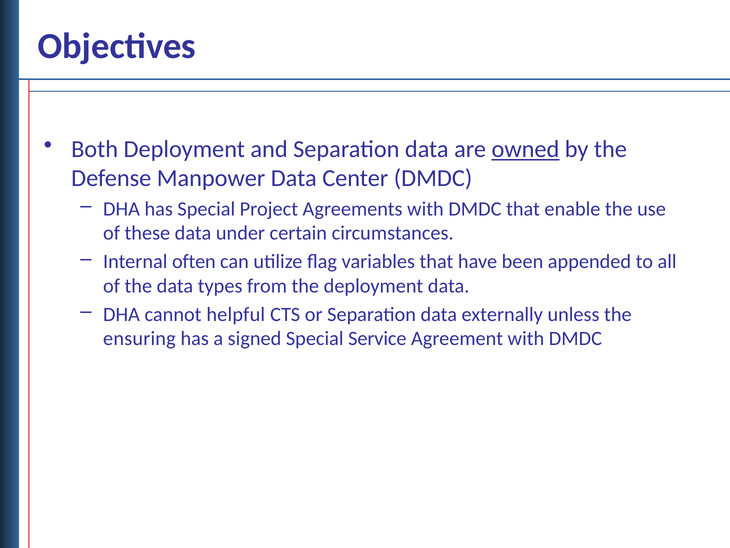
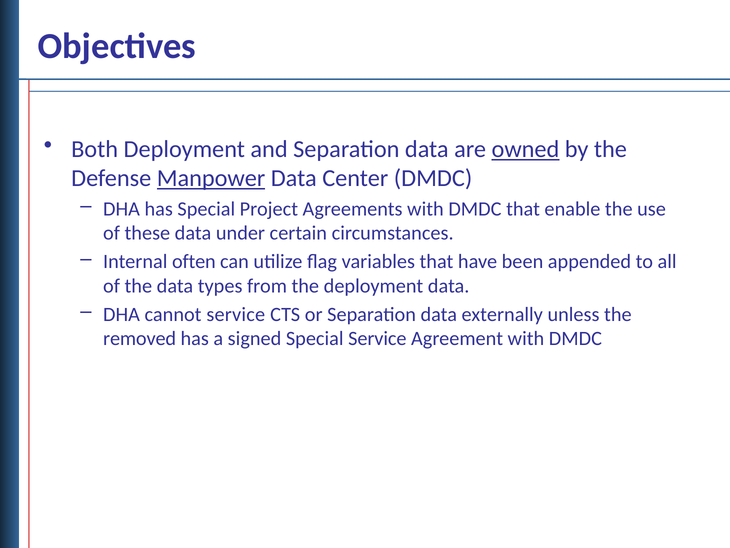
Manpower underline: none -> present (211, 178)
cannot helpful: helpful -> service (236, 314)
ensuring: ensuring -> removed (140, 338)
